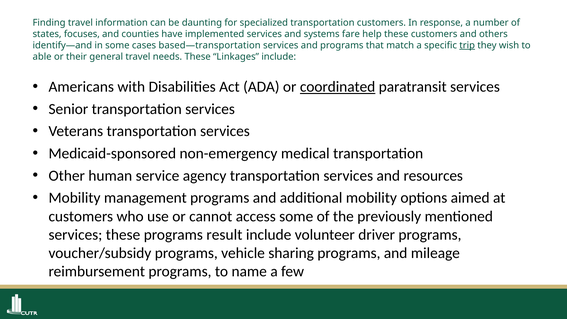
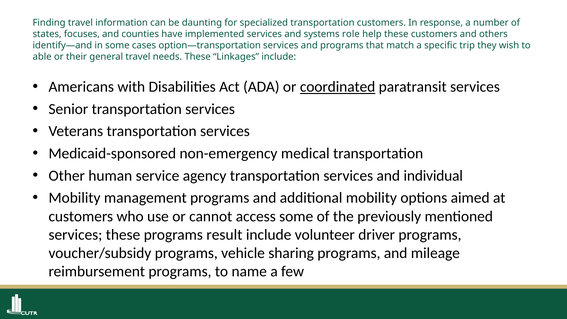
fare: fare -> role (351, 34)
based—transportation: based—transportation -> option—transportation (210, 45)
trip underline: present -> none (467, 45)
resources: resources -> individual (433, 176)
